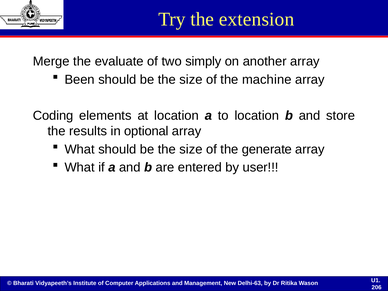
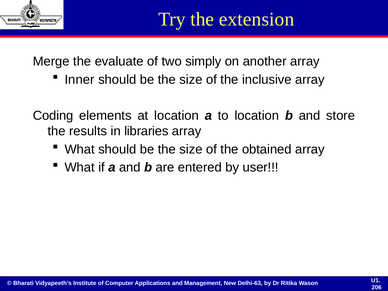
Been: Been -> Inner (80, 80)
machine: machine -> inclusive (267, 80)
optional: optional -> libraries (146, 131)
generate: generate -> obtained (267, 149)
